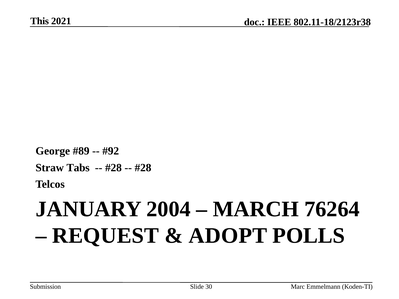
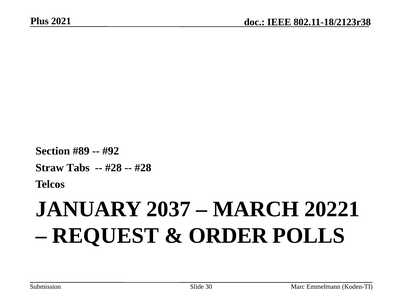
This: This -> Plus (40, 21)
George: George -> Section (53, 151)
2004: 2004 -> 2037 (169, 209)
76264: 76264 -> 20221 (332, 209)
ADOPT: ADOPT -> ORDER (228, 236)
